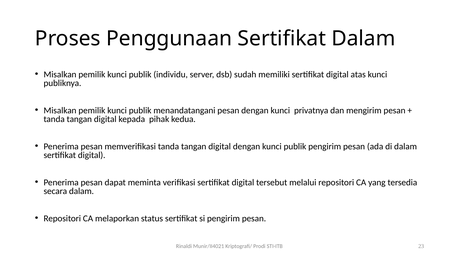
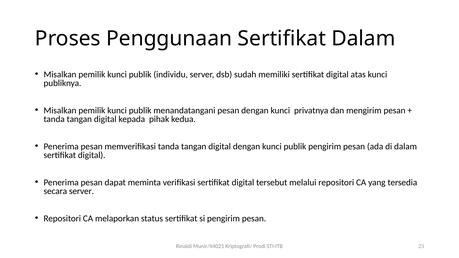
secara dalam: dalam -> server (82, 191)
